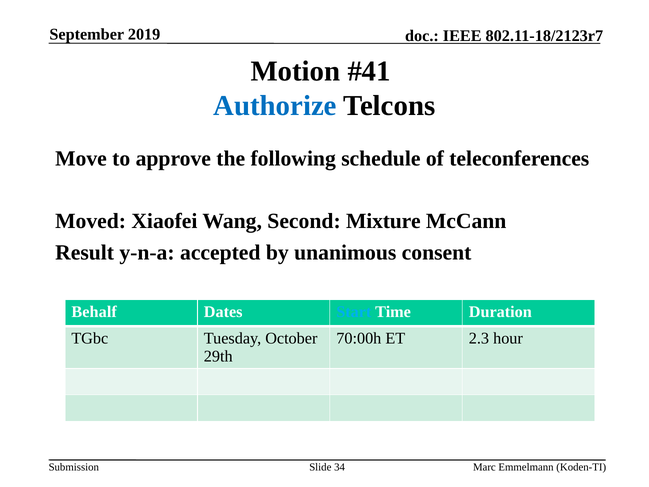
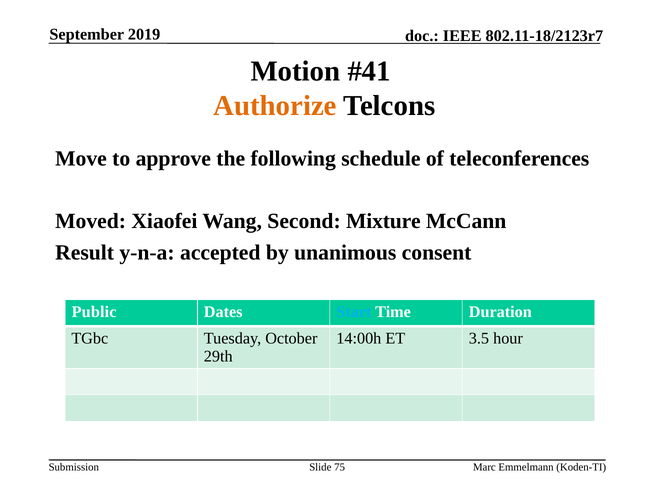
Authorize colour: blue -> orange (275, 106)
Behalf: Behalf -> Public (94, 312)
70:00h: 70:00h -> 14:00h (359, 338)
2.3: 2.3 -> 3.5 (479, 338)
34: 34 -> 75 (340, 467)
